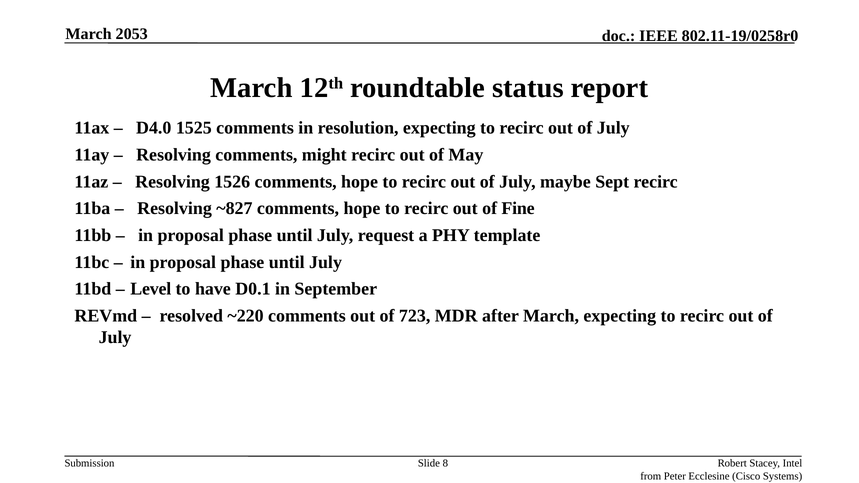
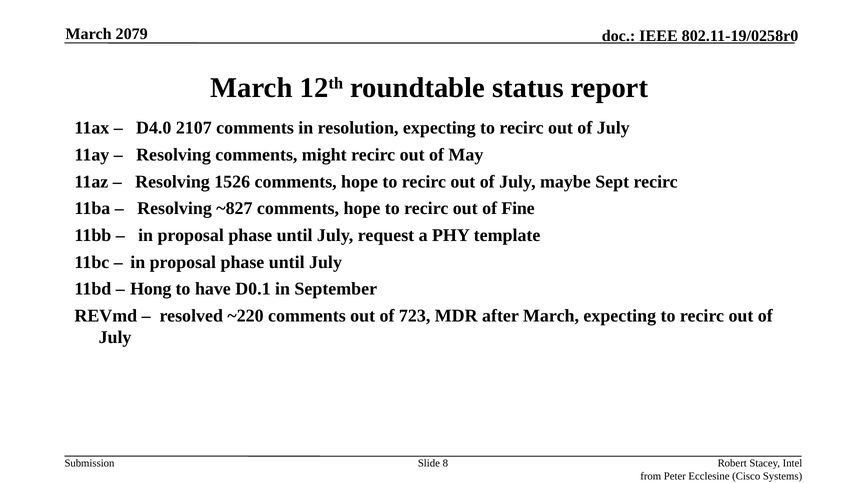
2053: 2053 -> 2079 (132, 34)
1525: 1525 -> 2107 (194, 128)
Level: Level -> Hong (151, 289)
